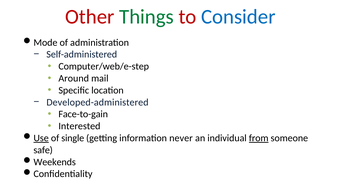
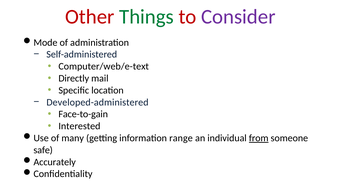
Consider colour: blue -> purple (238, 17)
Computer/web/e-step: Computer/web/e-step -> Computer/web/e-text (104, 66)
Around: Around -> Directly (74, 78)
Use underline: present -> none (41, 138)
single: single -> many (73, 138)
never: never -> range (181, 138)
Weekends: Weekends -> Accurately (55, 162)
